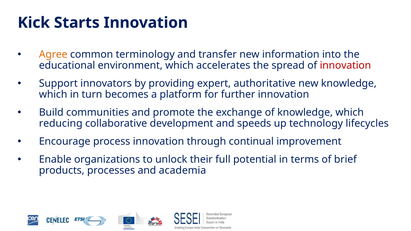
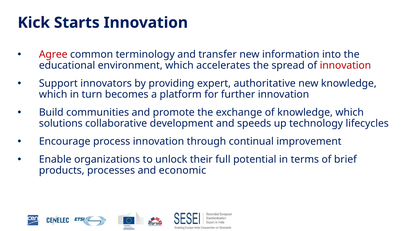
Agree colour: orange -> red (53, 54)
reducing: reducing -> solutions (61, 124)
academia: academia -> economic (182, 171)
